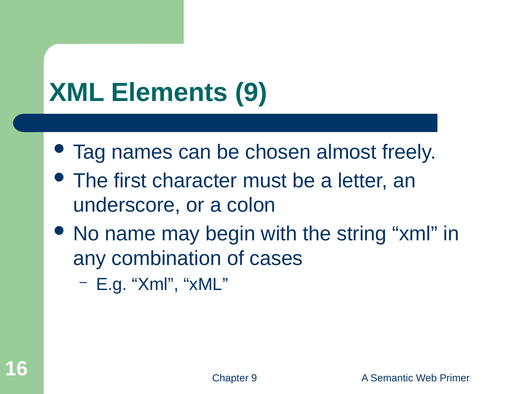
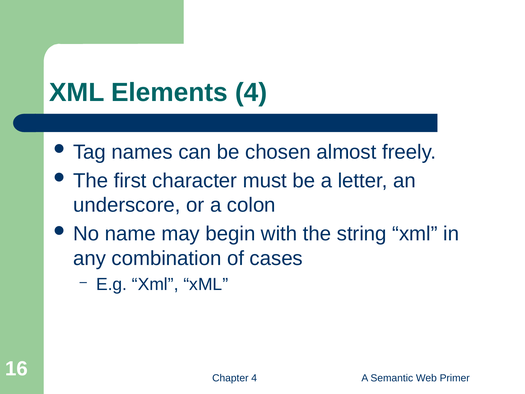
Elements 9: 9 -> 4 (251, 92)
Chapter 9: 9 -> 4 (254, 378)
